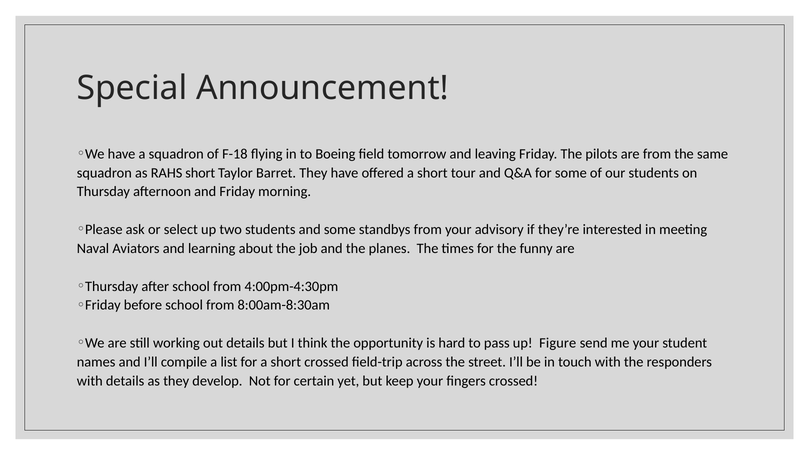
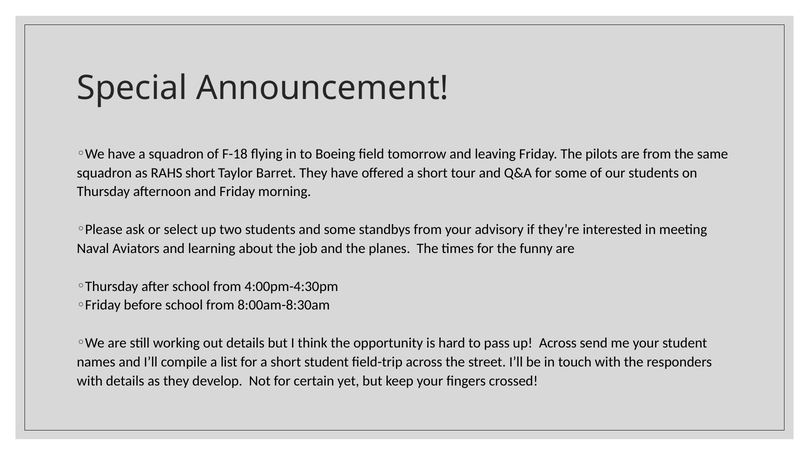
up Figure: Figure -> Across (558, 343)
short crossed: crossed -> student (327, 362)
